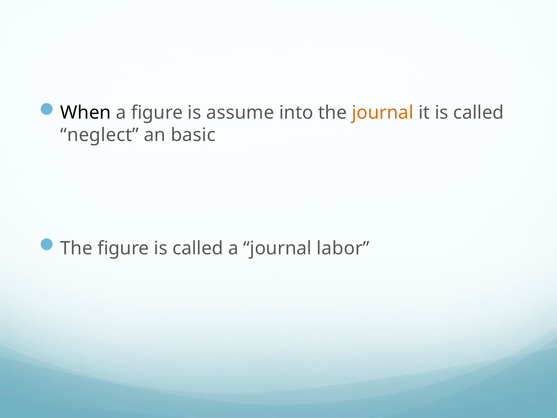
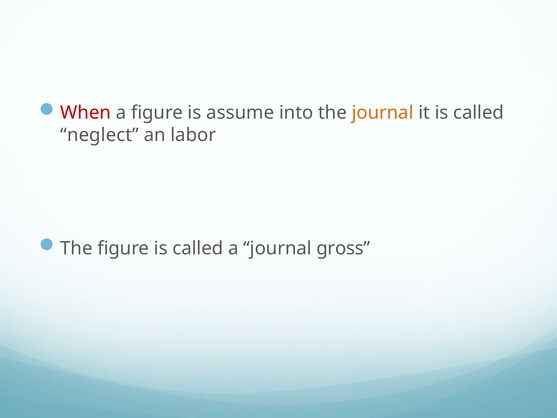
When colour: black -> red (86, 113)
basic: basic -> labor (193, 135)
labor: labor -> gross (343, 248)
